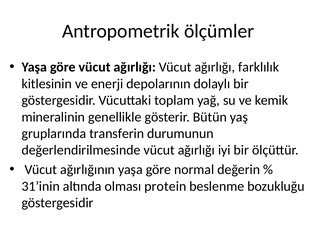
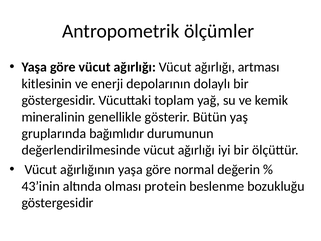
farklılık: farklılık -> artması (259, 67)
transferin: transferin -> bağımlıdır (117, 133)
31’inin: 31’inin -> 43’inin (41, 186)
